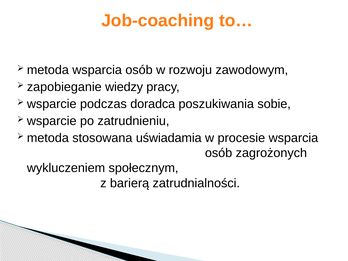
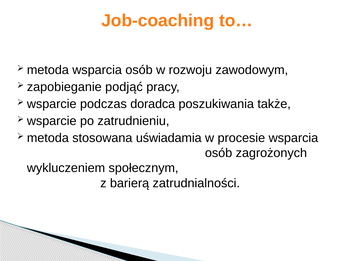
wiedzy: wiedzy -> podjąć (124, 87)
sobie: sobie -> także (274, 104)
